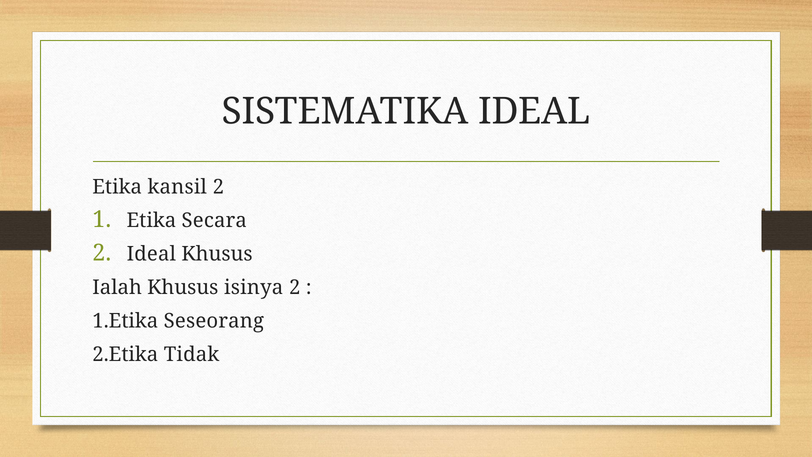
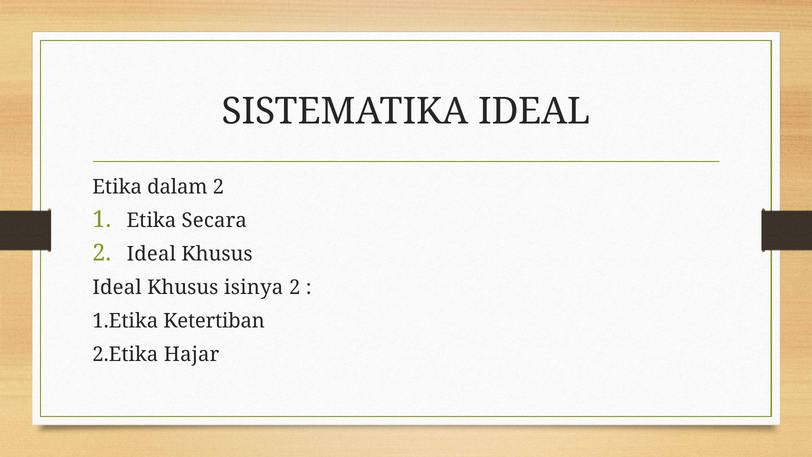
kansil: kansil -> dalam (177, 187)
Ialah: Ialah -> Ideal (117, 287)
Seseorang: Seseorang -> Ketertiban (214, 321)
Tidak: Tidak -> Hajar (192, 354)
